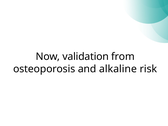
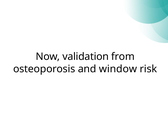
alkaline: alkaline -> window (118, 69)
